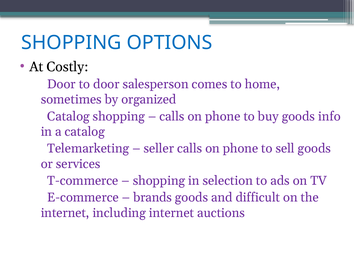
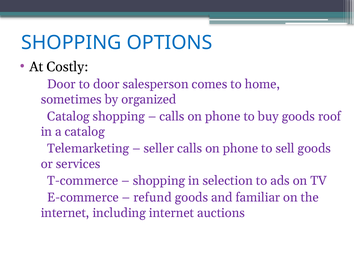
info: info -> roof (330, 117)
brands: brands -> refund (153, 198)
difficult: difficult -> familiar (258, 198)
